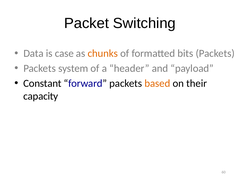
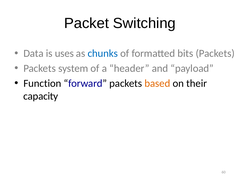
case: case -> uses (64, 53)
chunks colour: orange -> blue (103, 53)
Constant: Constant -> Function (42, 83)
